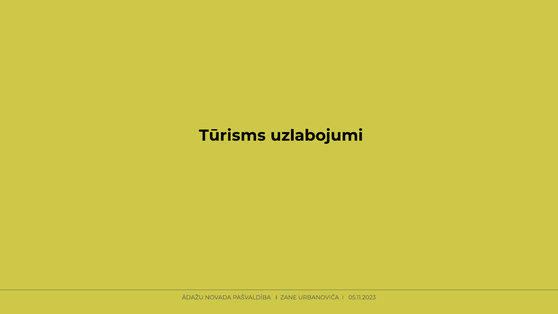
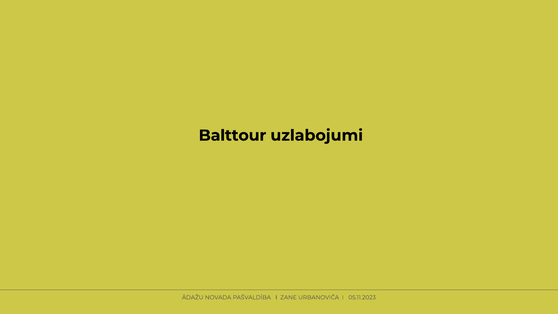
Tūrisms: Tūrisms -> Balttour (232, 135)
